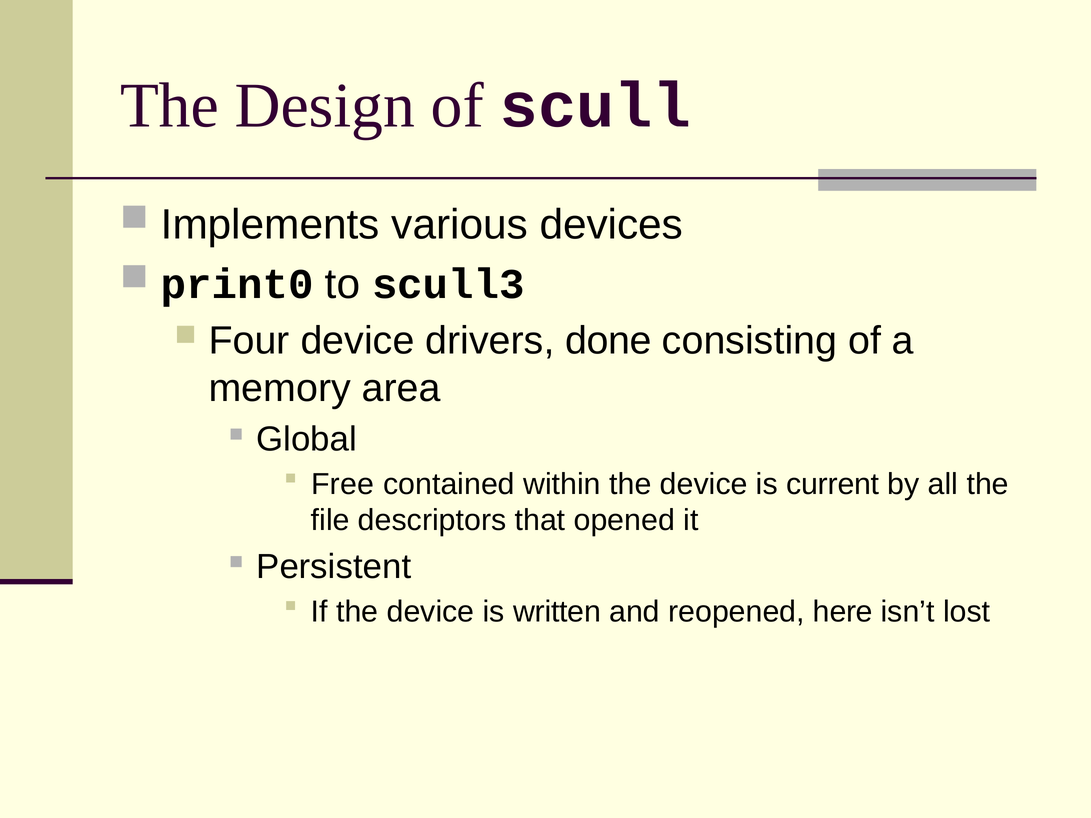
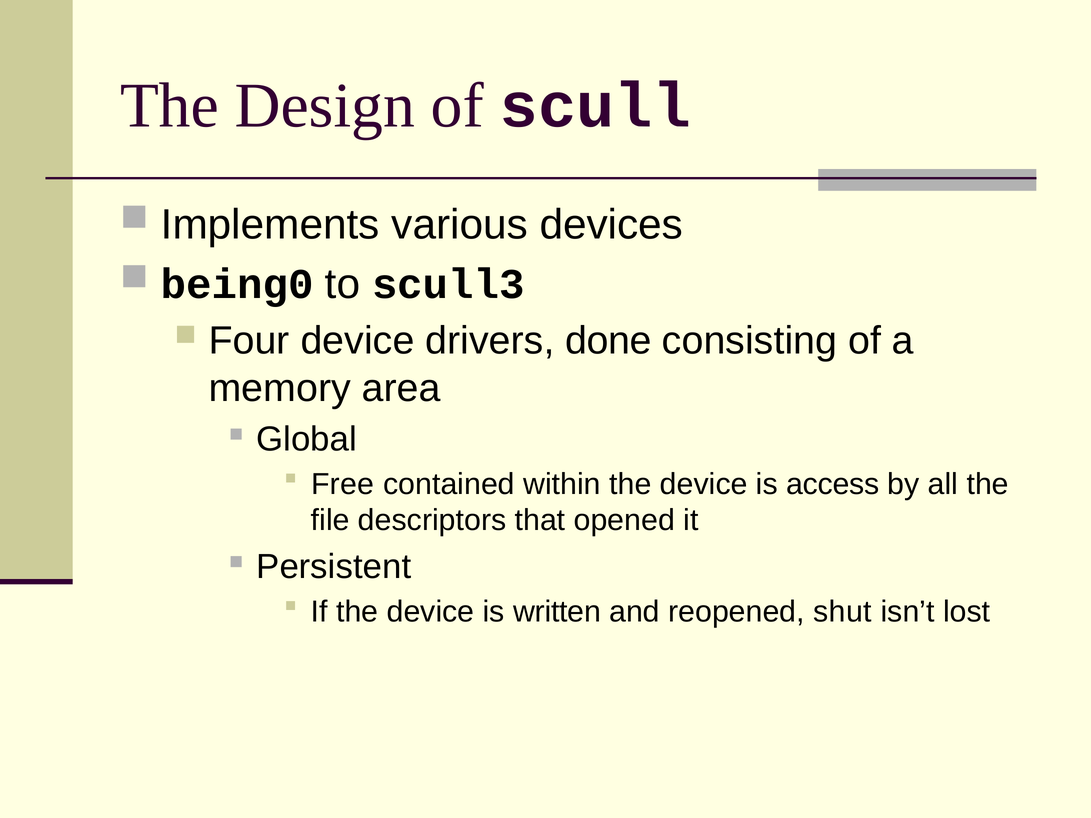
print0: print0 -> being0 (237, 284)
current: current -> access (833, 484)
here: here -> shut (843, 612)
